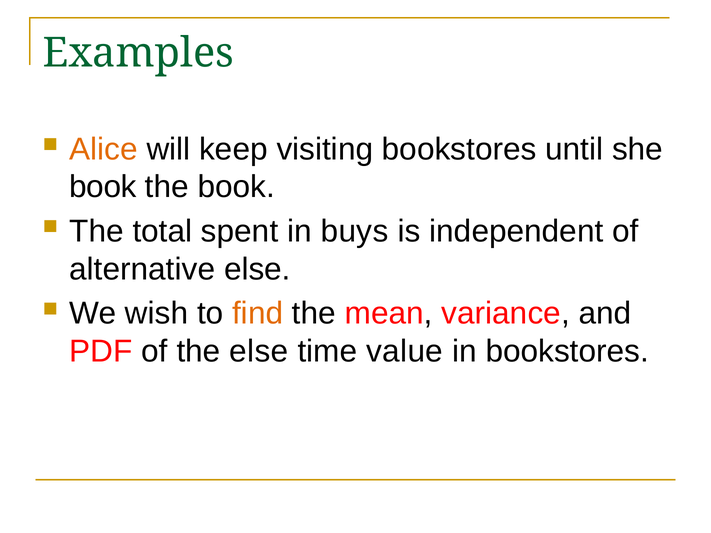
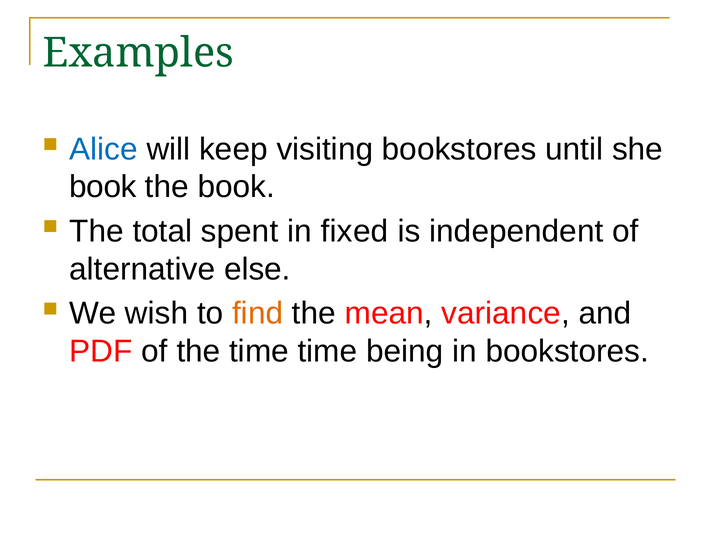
Alice colour: orange -> blue (104, 149)
buys: buys -> fixed (355, 231)
the else: else -> time (259, 351)
value: value -> being (405, 351)
